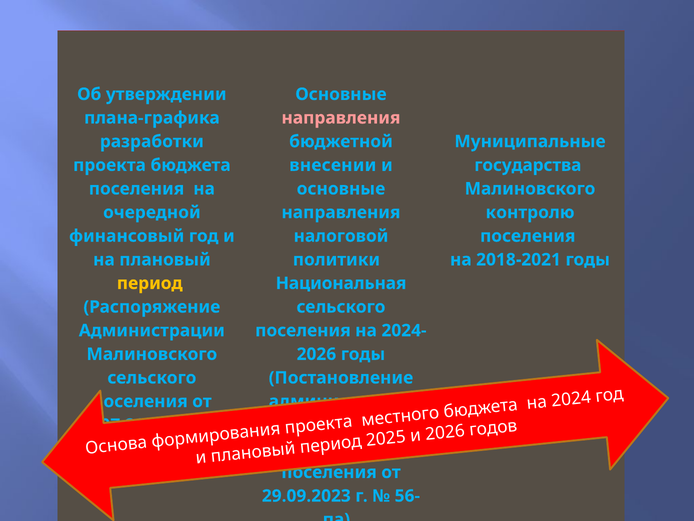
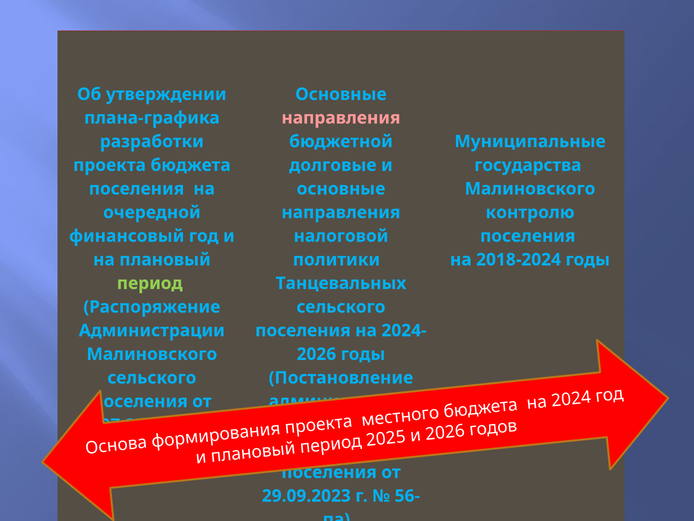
внесении: внесении -> долговые (333, 165)
2018-2021: 2018-2021 -> 2018-2024 (519, 259)
период colour: yellow -> light green (150, 283)
Национальная: Национальная -> Танцевальных (341, 283)
